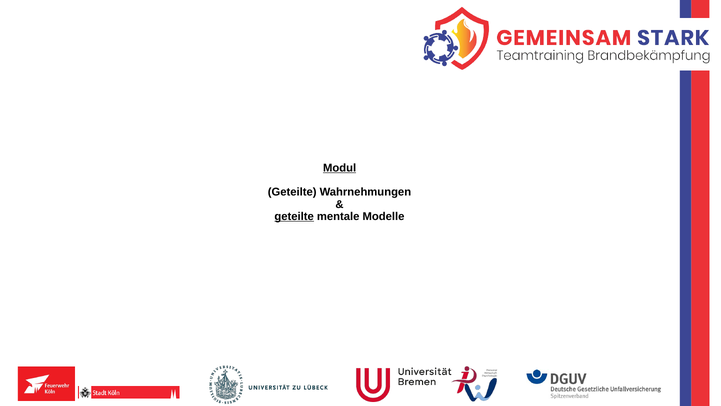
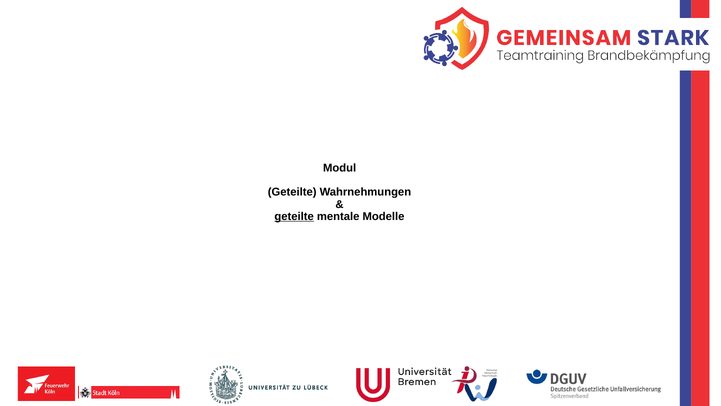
Modul underline: present -> none (340, 168)
